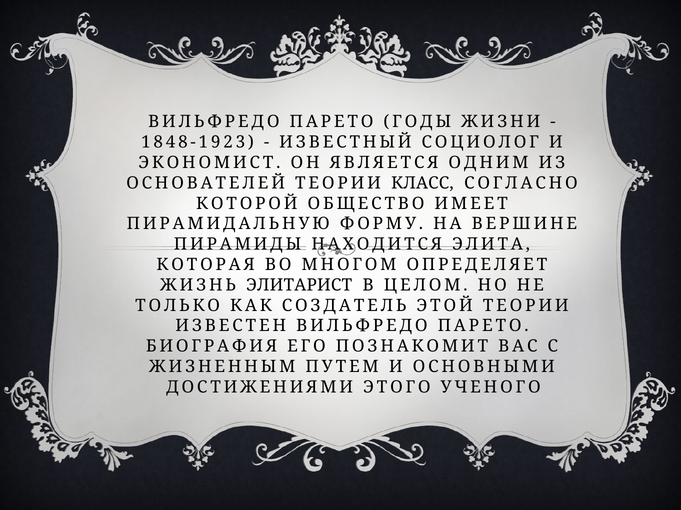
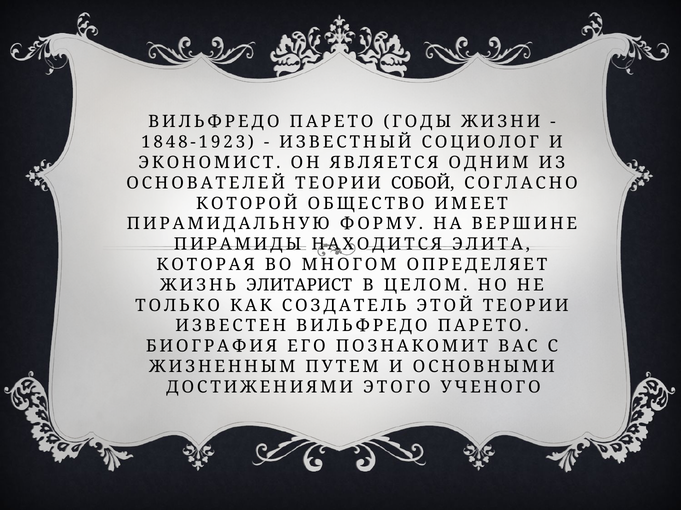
КЛАСС: КЛАСС -> СОБОЙ (423, 183)
